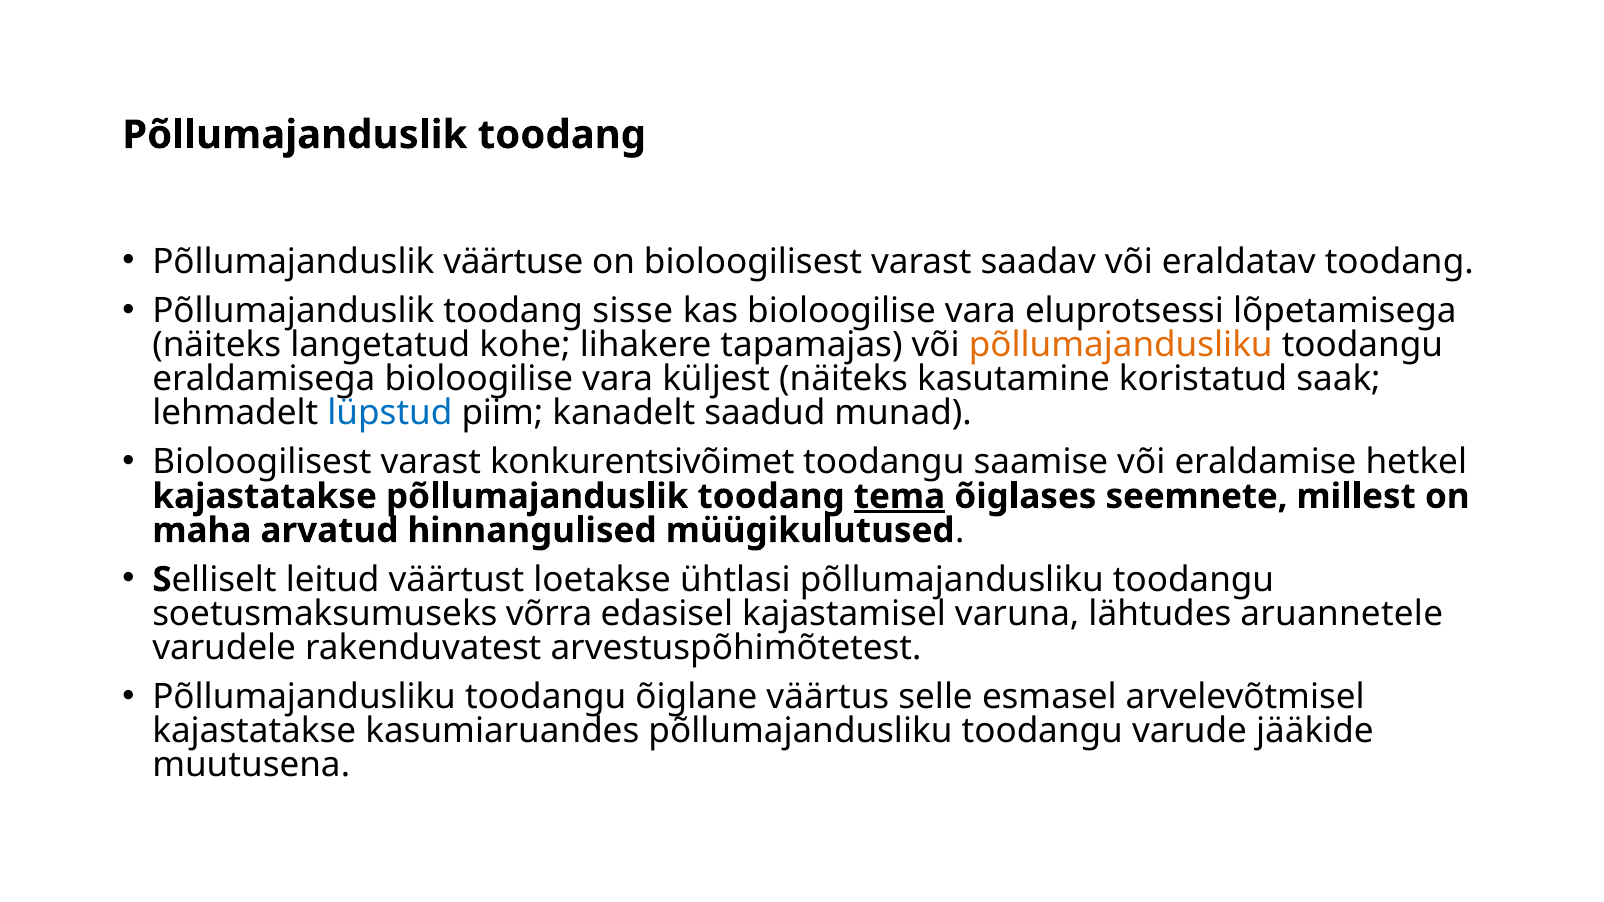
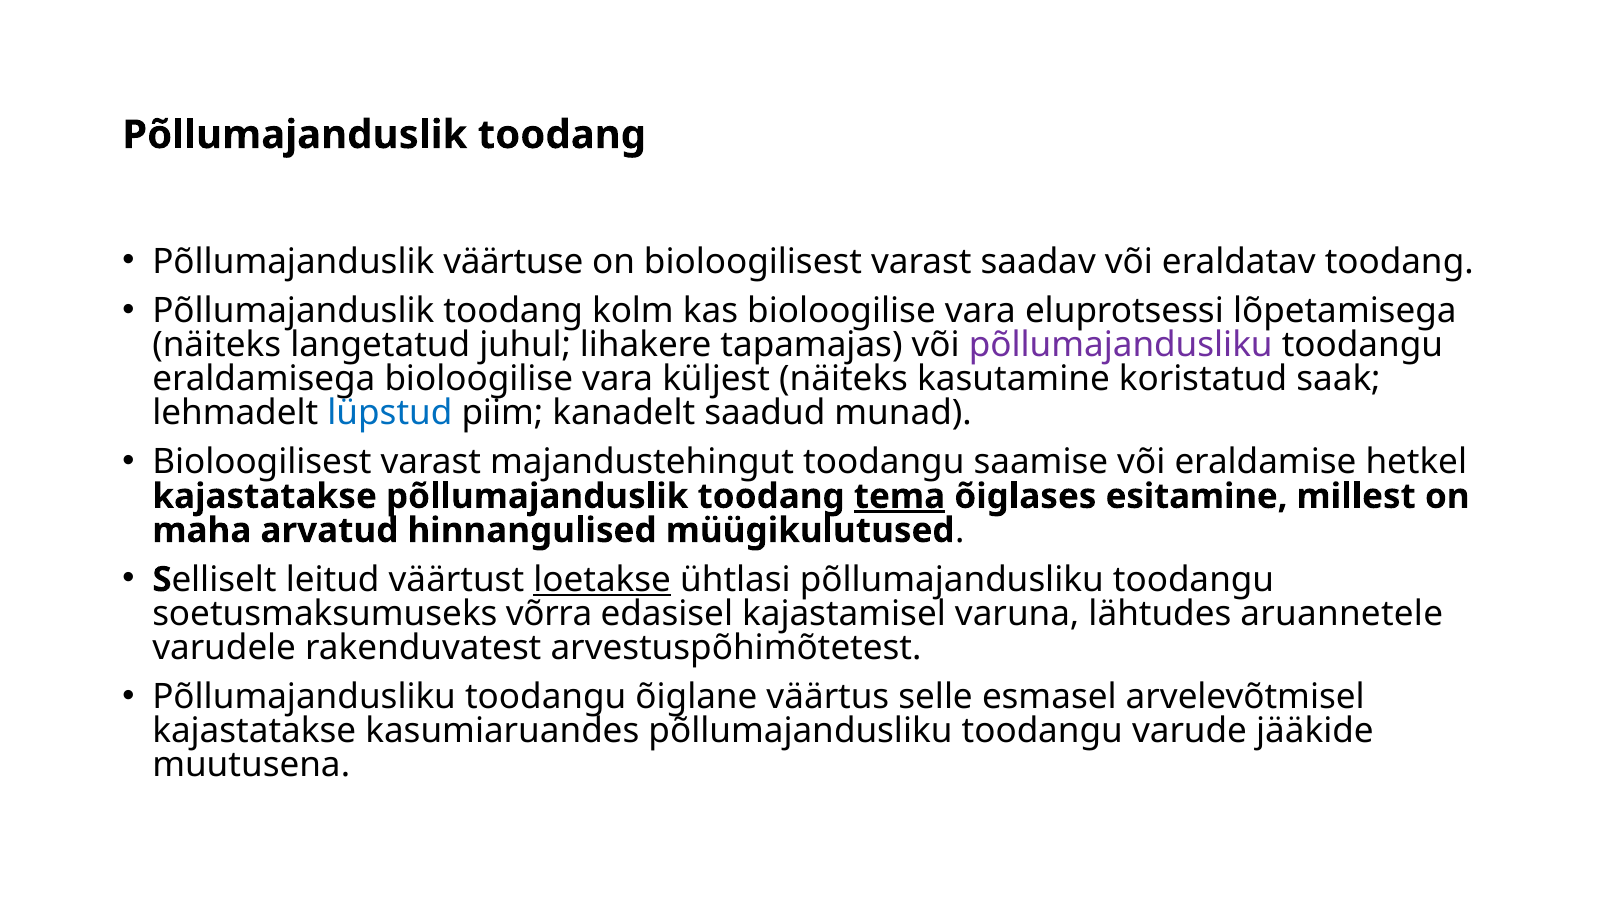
sisse: sisse -> kolm (633, 311)
kohe: kohe -> juhul (525, 345)
põllumajandusliku colour: orange -> purple (1121, 345)
konkurentsivõimet: konkurentsivõimet -> majandustehingut (642, 462)
seemnete: seemnete -> esitamine (1197, 497)
loetakse underline: none -> present (602, 580)
